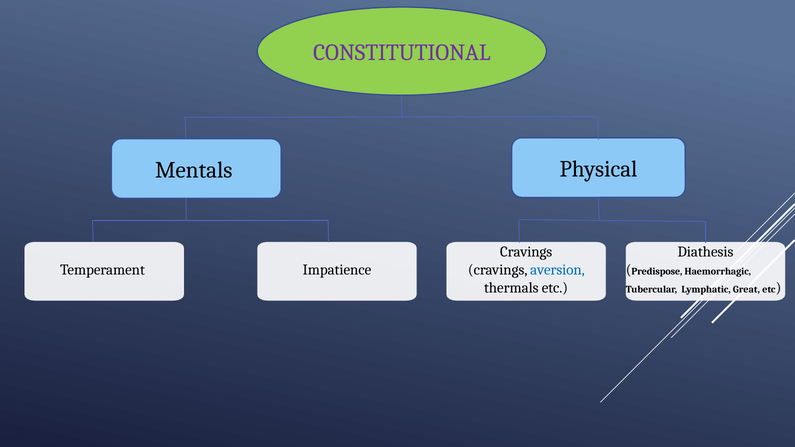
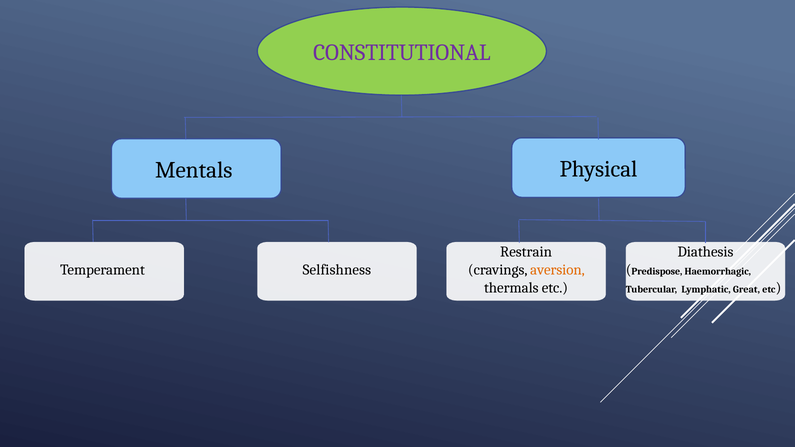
Cravings: Cravings -> Restrain (526, 252)
Impatience: Impatience -> Selfishness (337, 270)
aversion colour: blue -> orange (557, 270)
